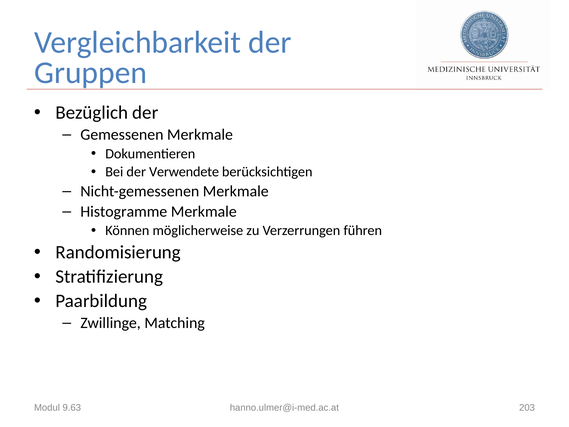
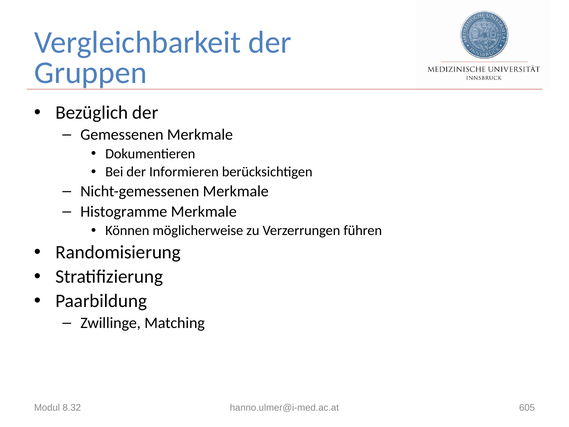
Verwendete: Verwendete -> Informieren (184, 172)
9.63: 9.63 -> 8.32 (72, 408)
203: 203 -> 605 (527, 408)
